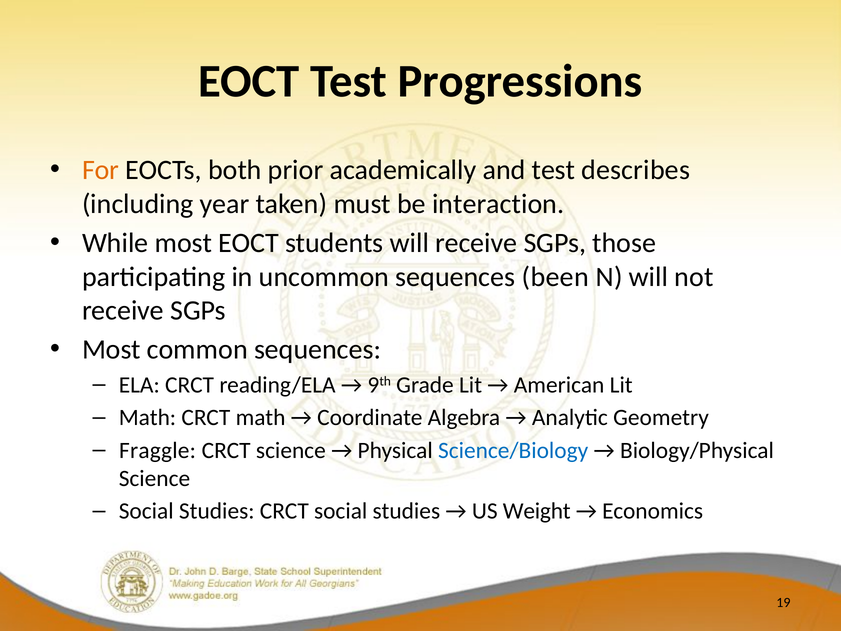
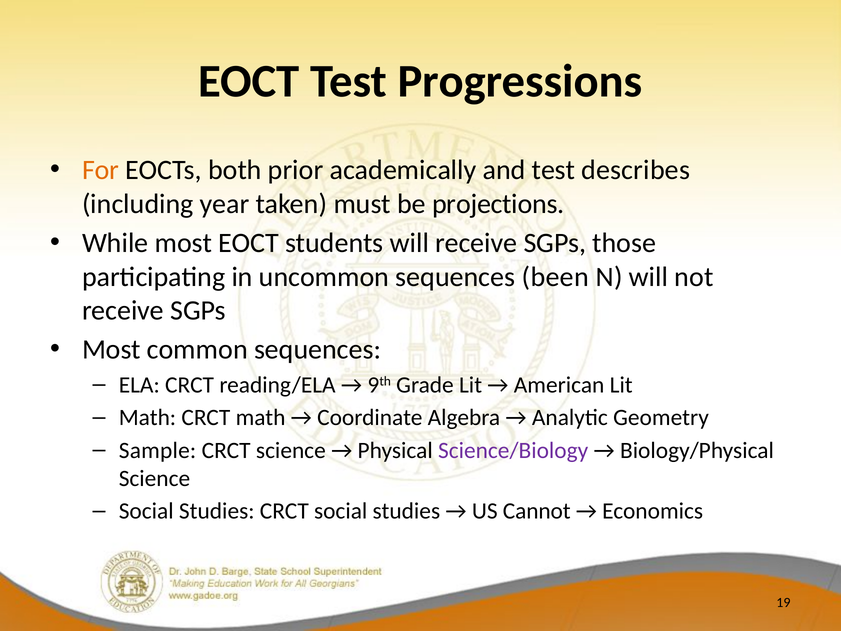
interaction: interaction -> projections (498, 204)
Fraggle: Fraggle -> Sample (158, 450)
Science/Biology colour: blue -> purple (513, 450)
Weight: Weight -> Cannot (537, 511)
